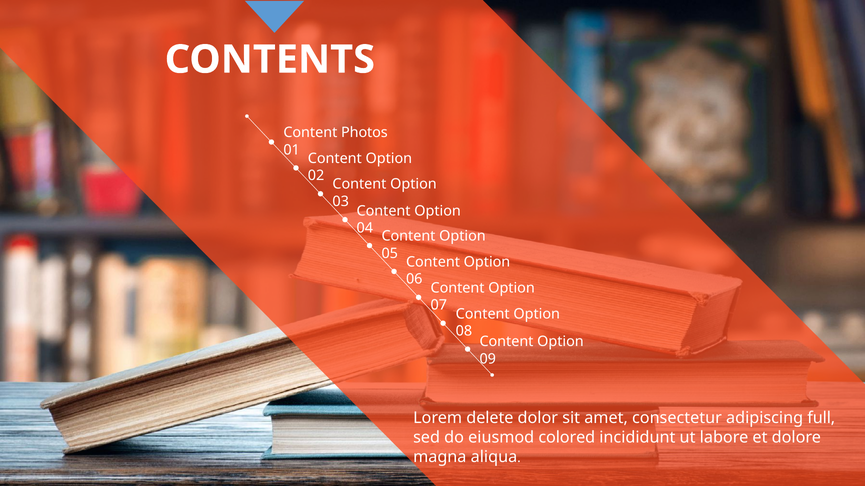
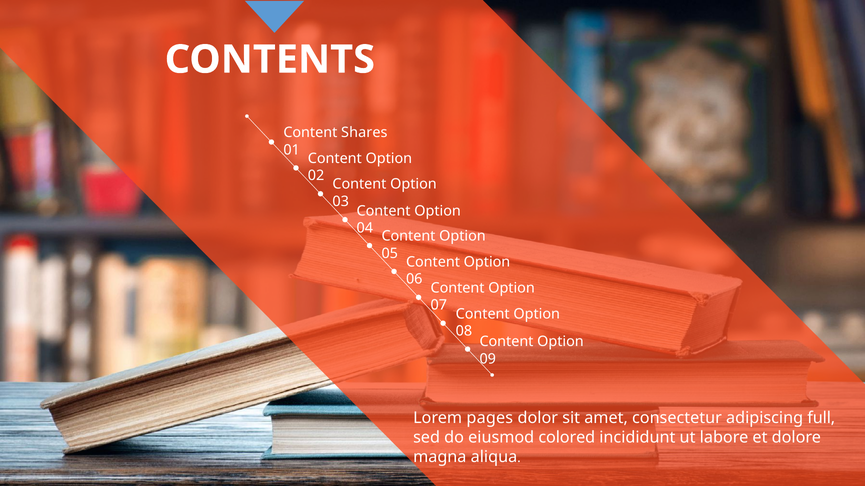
Photos: Photos -> Shares (364, 133)
delete: delete -> pages (490, 418)
